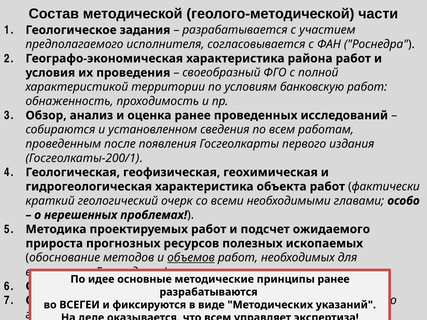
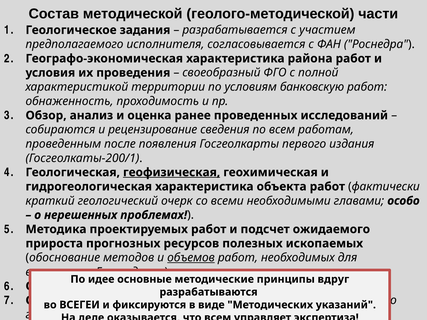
установленном: установленном -> рецензирование (153, 130)
геофизическая underline: none -> present (172, 172)
принципы ранее: ранее -> вдруг (333, 279)
